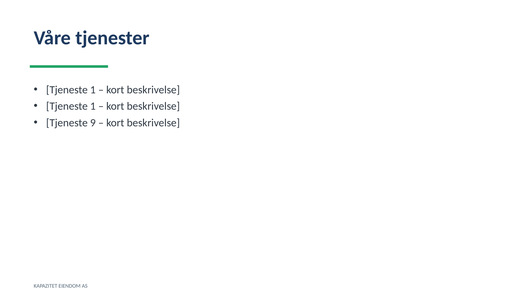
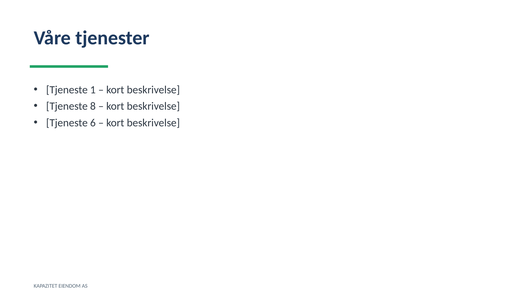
1: 1 -> 8 (93, 106)
9: 9 -> 6 (93, 123)
